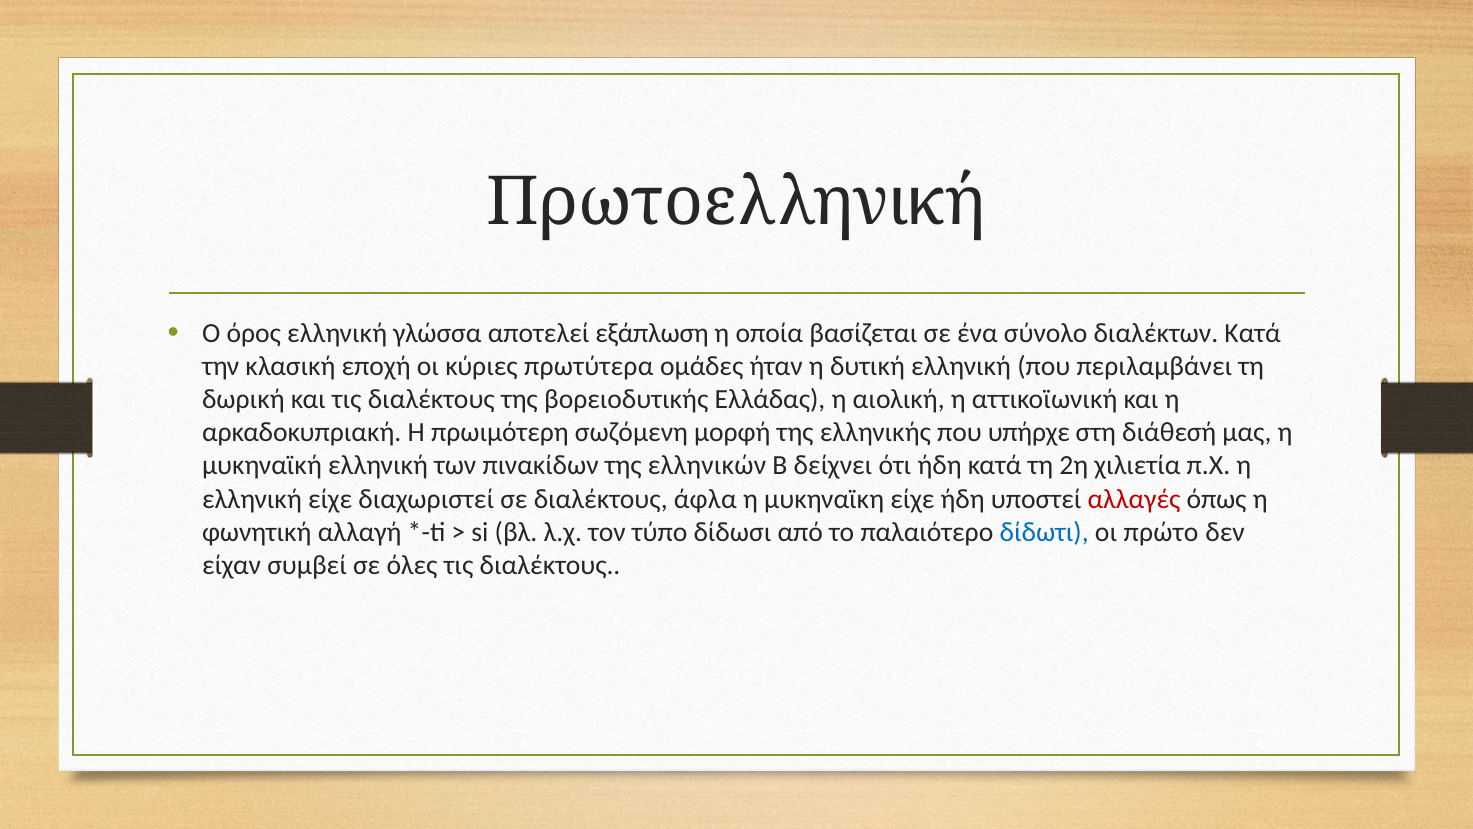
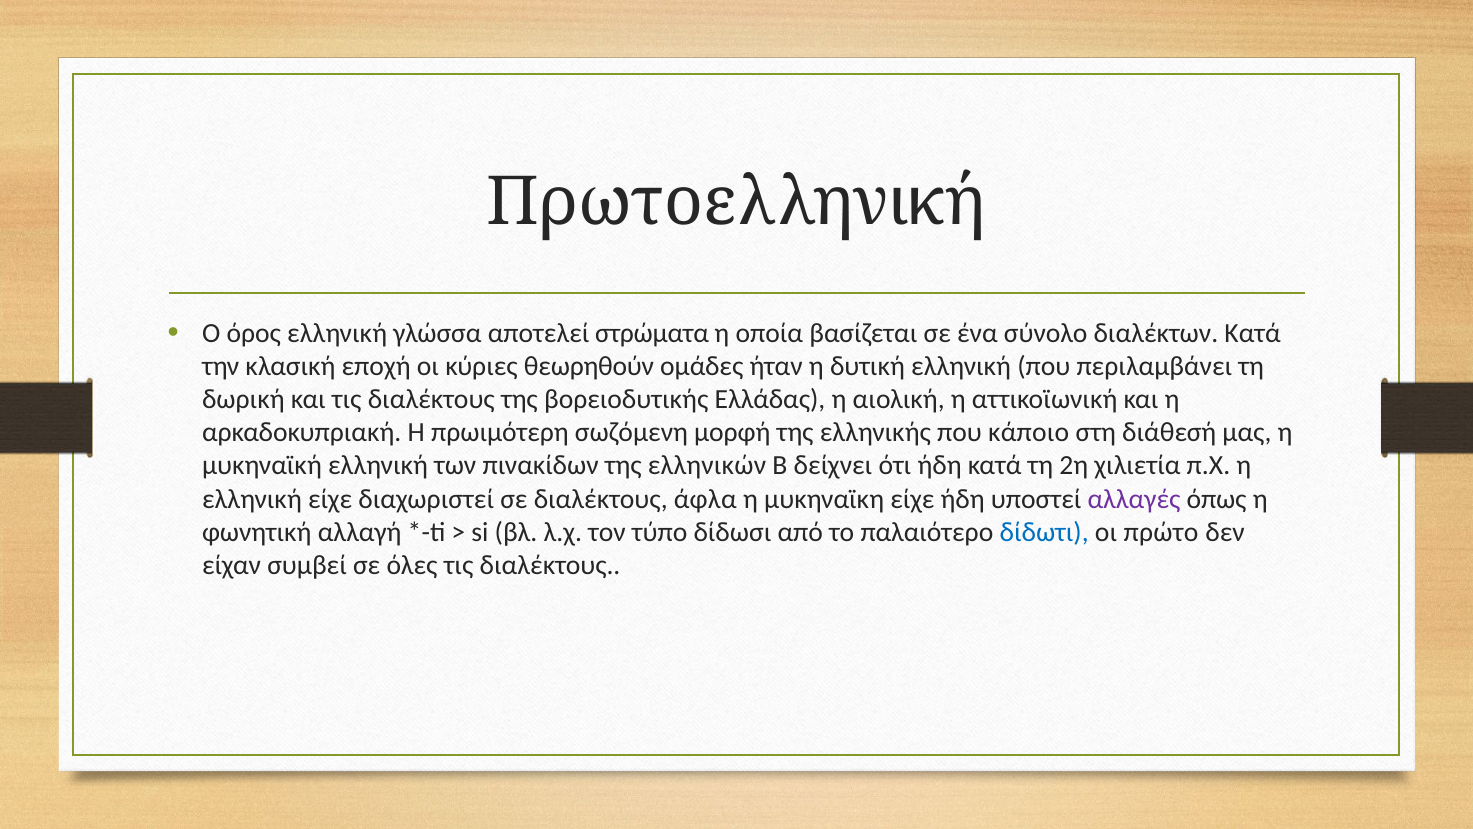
εξάπλωση: εξάπλωση -> στρώματα (652, 333)
πρωτύτερα: πρωτύτερα -> θεωρηθούν (589, 366)
υπήρχε: υπήρχε -> κάποιο (1029, 432)
αλλαγές colour: red -> purple (1134, 499)
